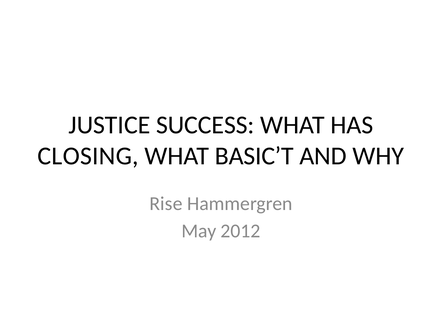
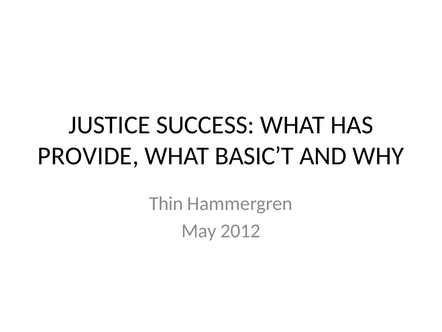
CLOSING: CLOSING -> PROVIDE (88, 156)
Rise: Rise -> Thin (166, 203)
